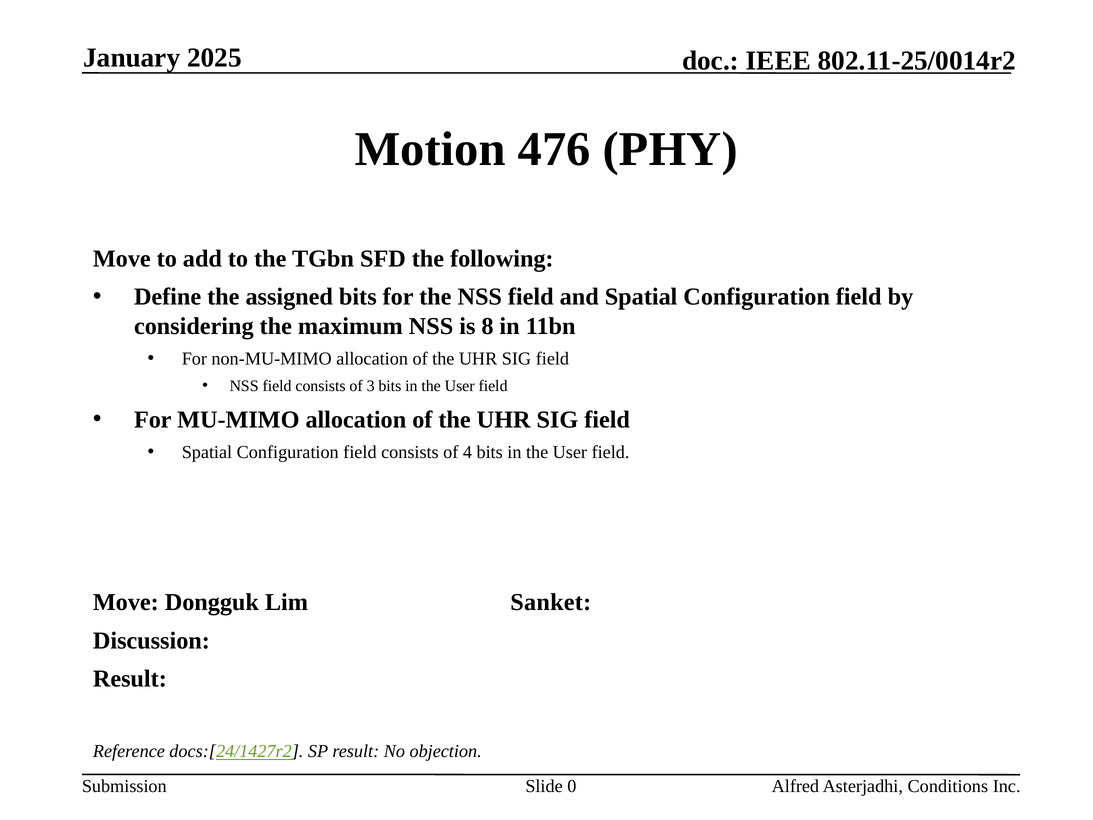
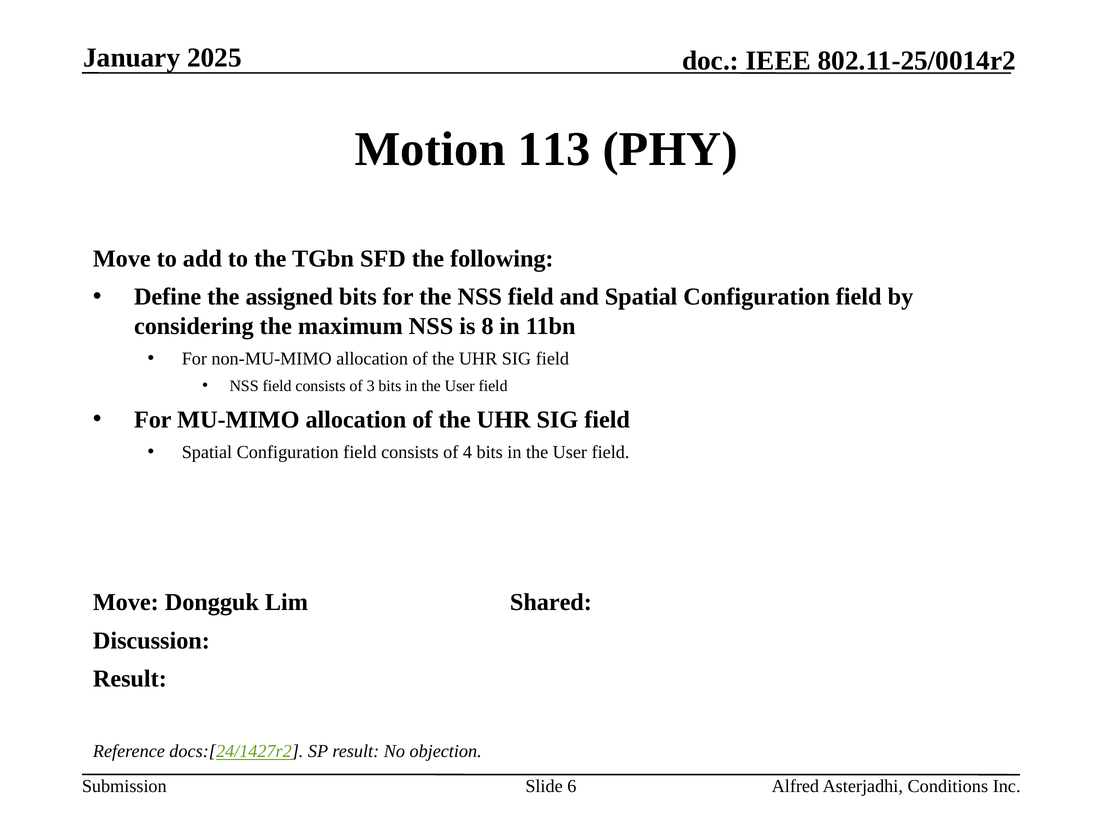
476: 476 -> 113 (554, 149)
Sanket: Sanket -> Shared (551, 602)
0: 0 -> 6 (572, 786)
